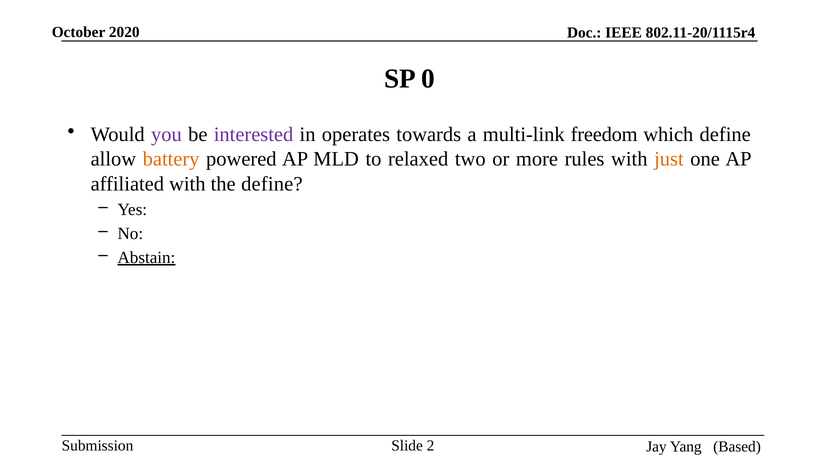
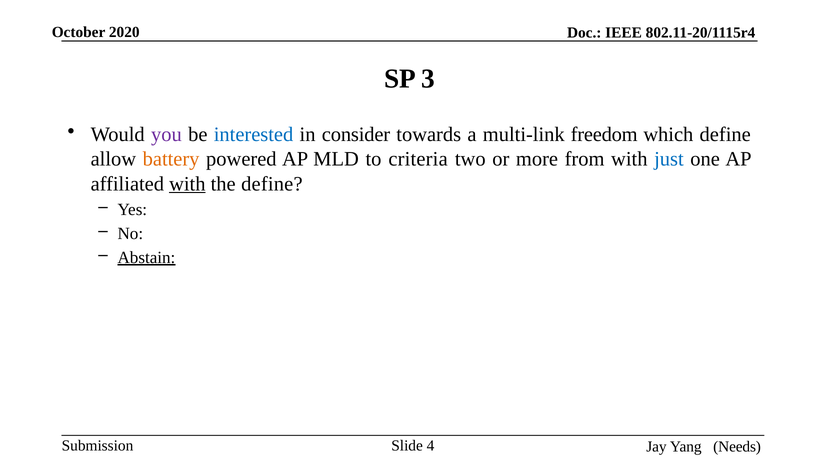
0: 0 -> 3 (428, 79)
interested colour: purple -> blue (254, 135)
operates: operates -> consider (356, 135)
relaxed: relaxed -> criteria (418, 159)
rules: rules -> from (585, 159)
just colour: orange -> blue (669, 159)
with underline: none -> present (187, 184)
2: 2 -> 4 (431, 445)
Based: Based -> Needs (737, 446)
